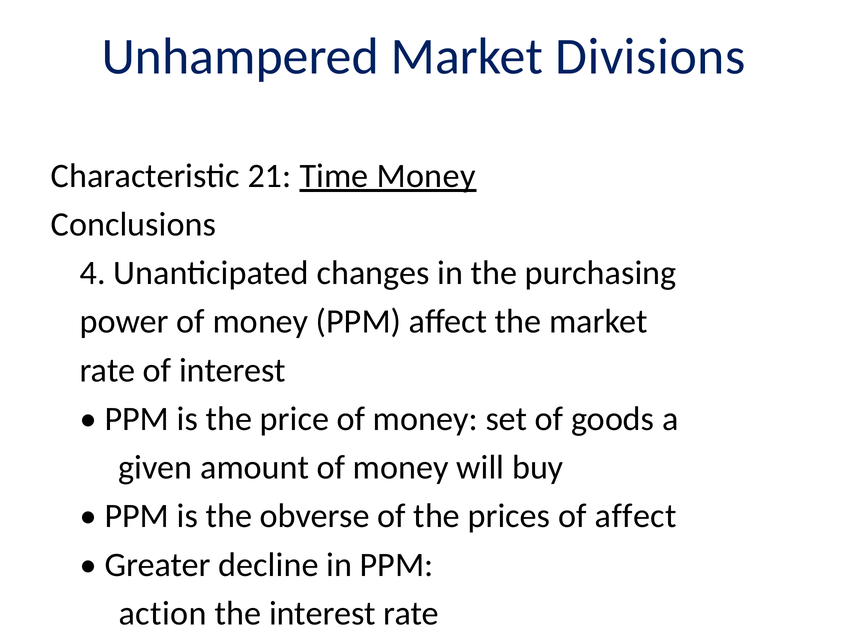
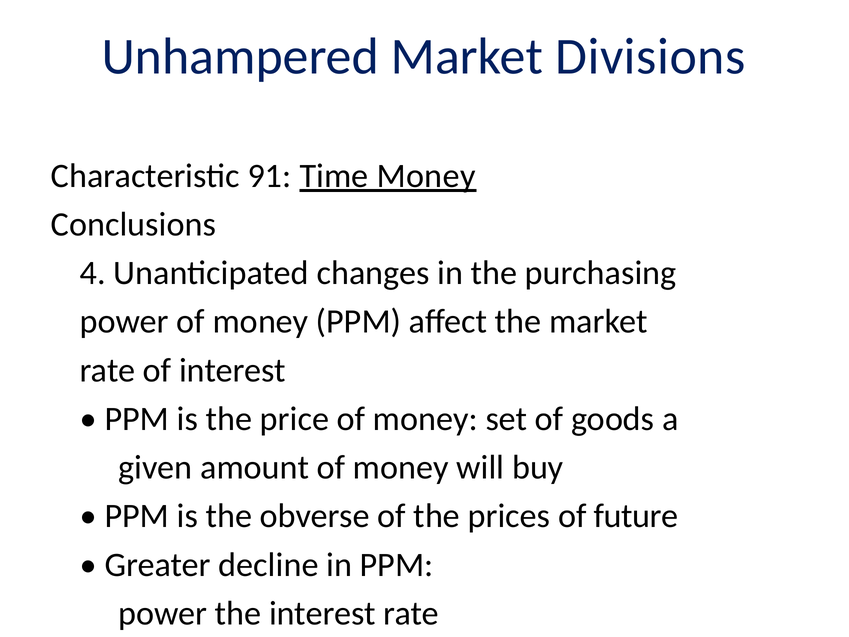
21: 21 -> 91 (270, 176)
of affect: affect -> future (636, 516)
action: action -> power (163, 613)
